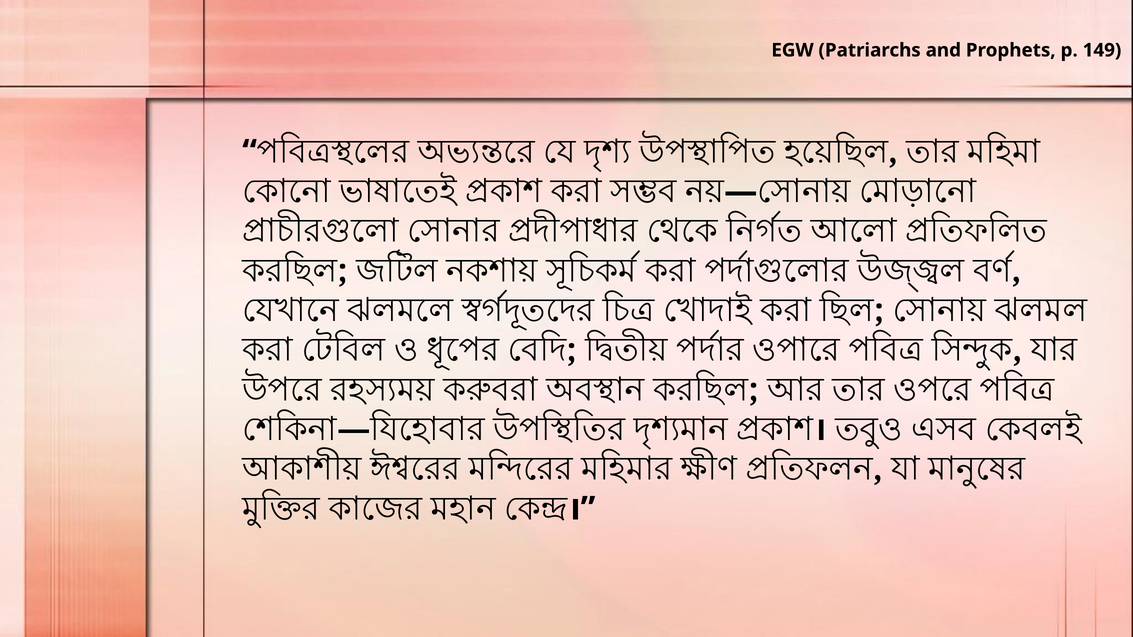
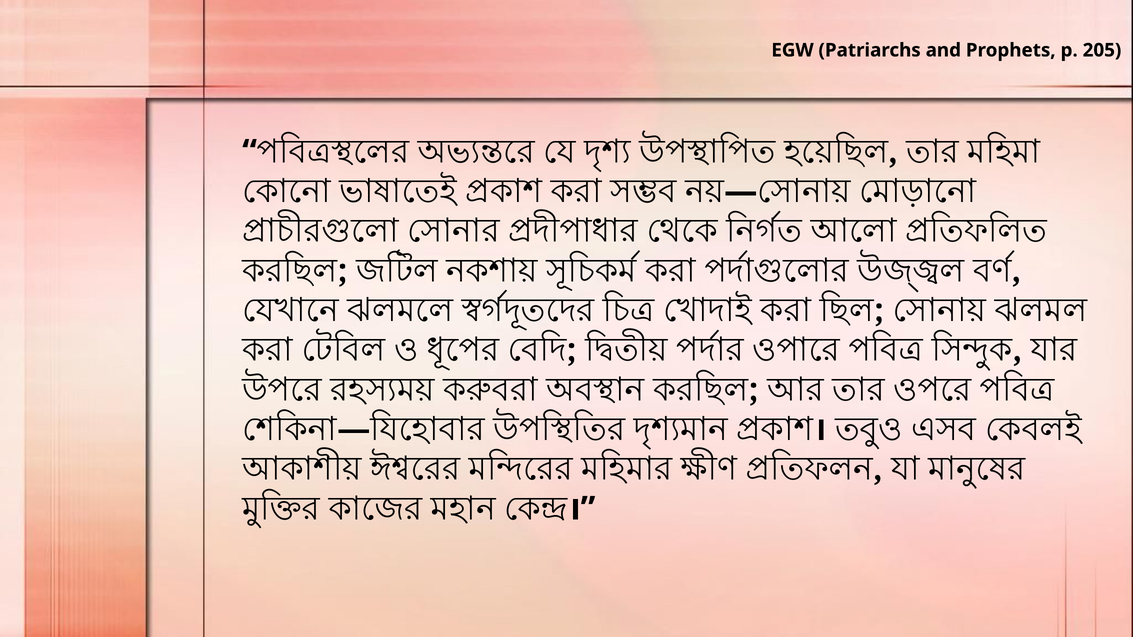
149: 149 -> 205 (1102, 50)
